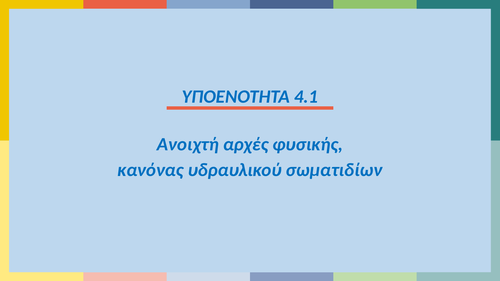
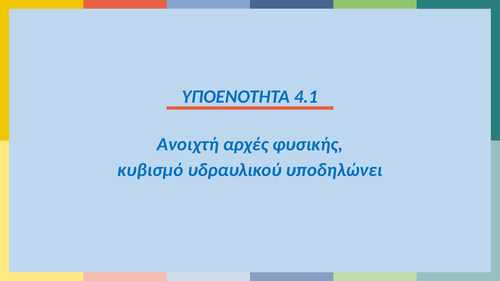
κανόνας: κανόνας -> κυβισμό (150, 170)
σωματιδίων: σωματιδίων -> υποδηλώνει (334, 170)
